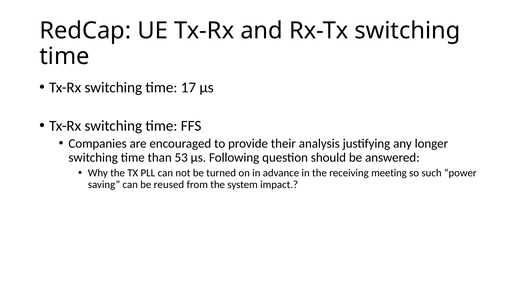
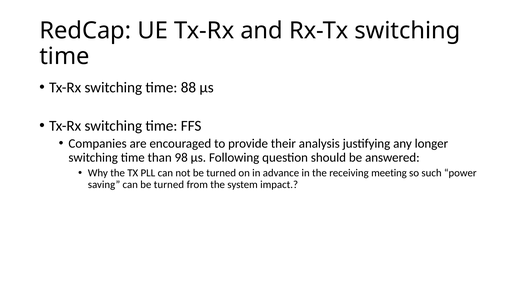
17: 17 -> 88 (188, 87)
53: 53 -> 98 (181, 157)
can be reused: reused -> turned (169, 185)
